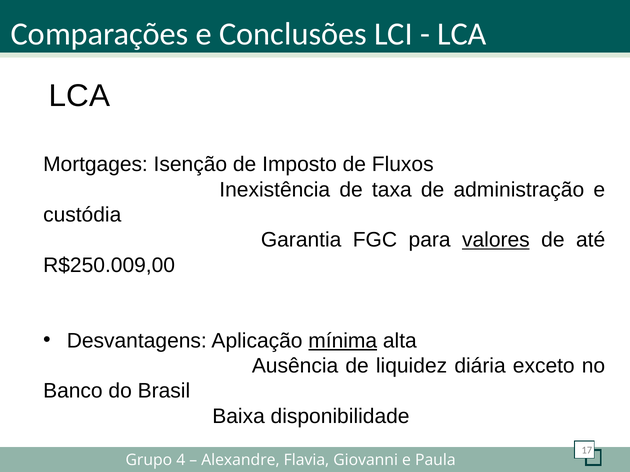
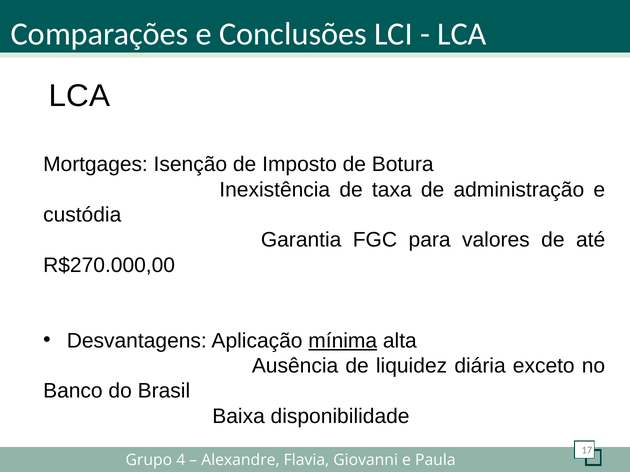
Fluxos: Fluxos -> Botura (403, 165)
valores underline: present -> none (496, 240)
R$250.009,00: R$250.009,00 -> R$270.000,00 (109, 265)
